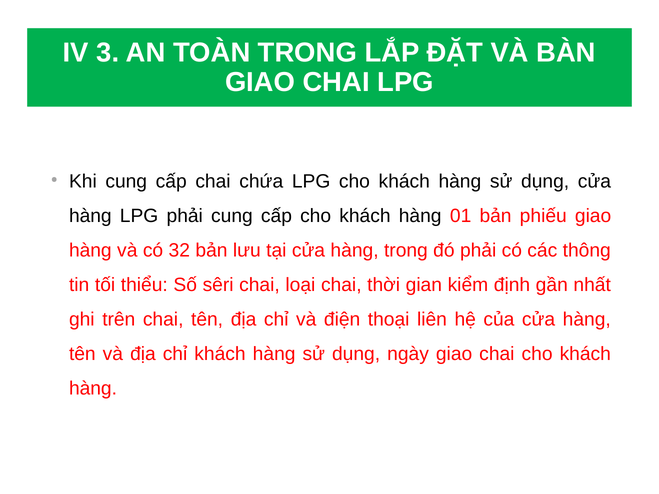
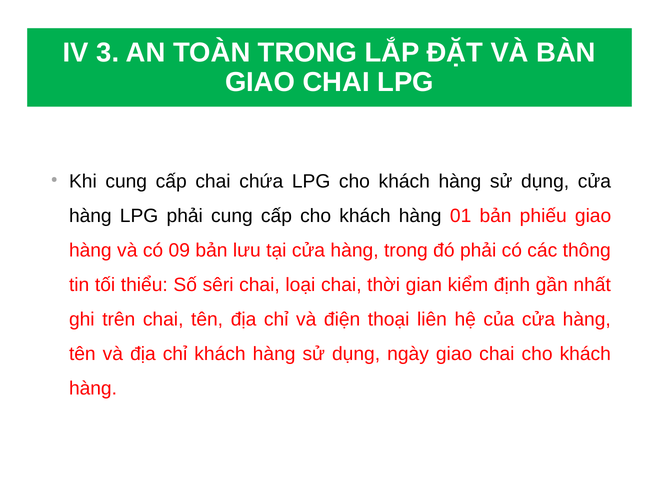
32: 32 -> 09 (179, 250)
